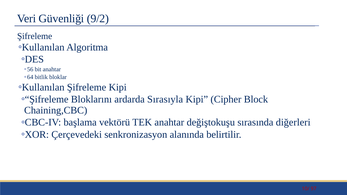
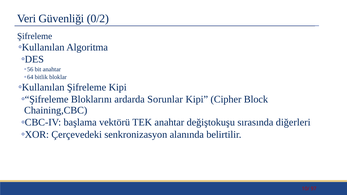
9/2: 9/2 -> 0/2 (98, 19)
Sırasıyla: Sırasıyla -> Sorunlar (165, 99)
